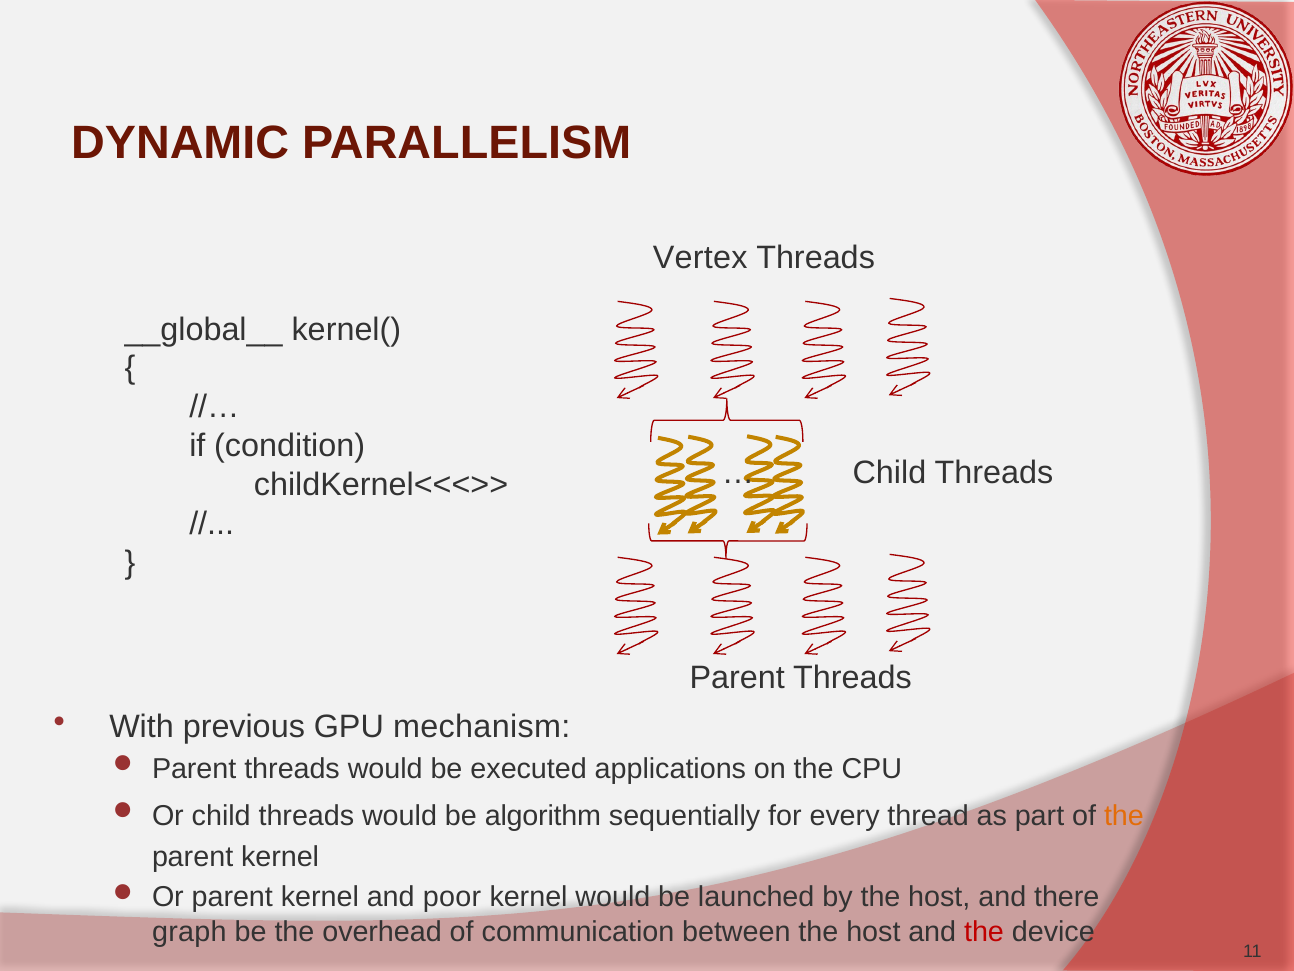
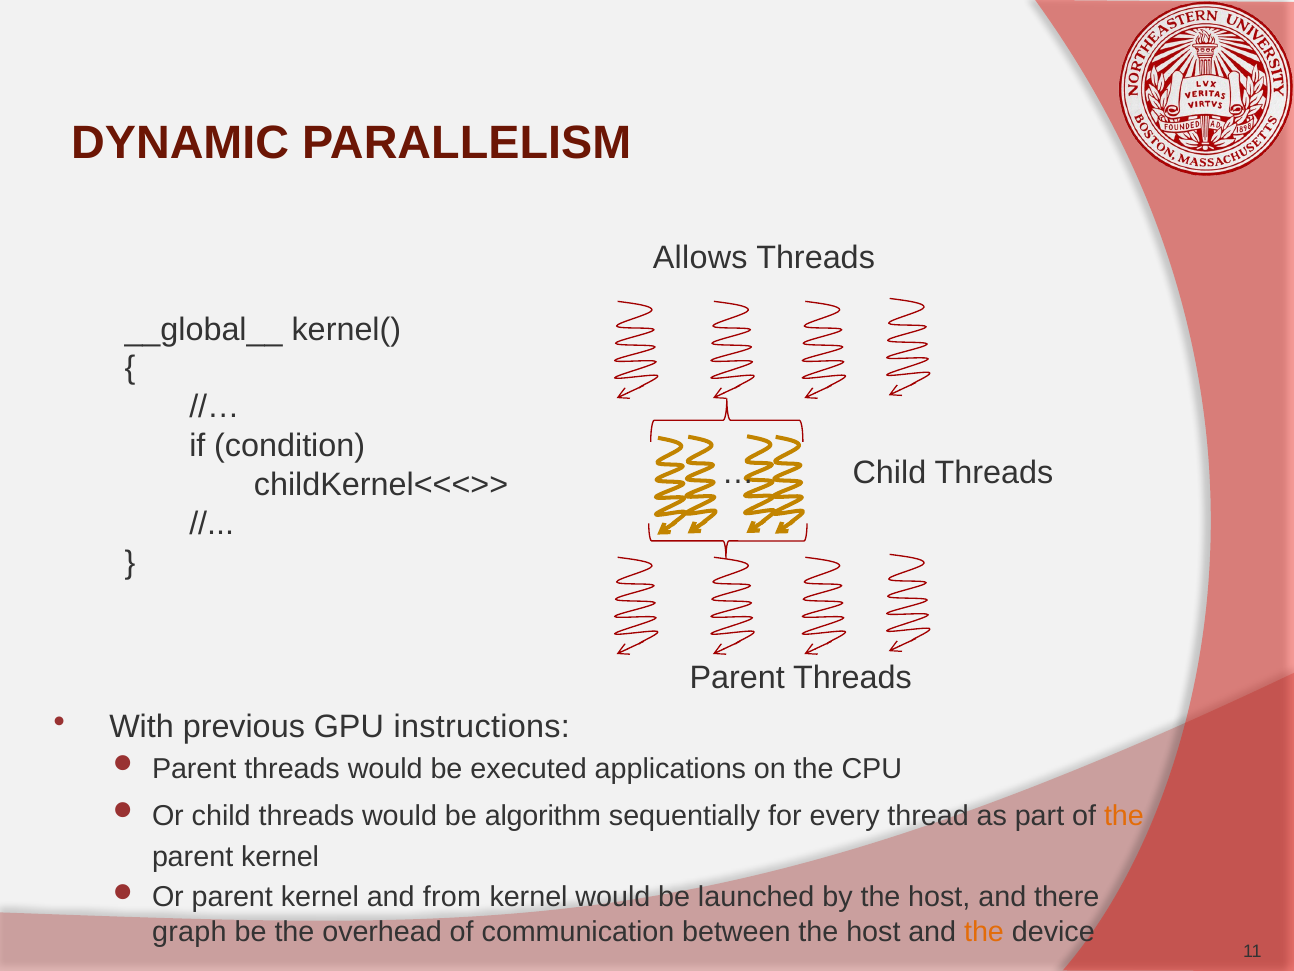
Vertex: Vertex -> Allows (700, 257)
mechanism: mechanism -> instructions (482, 726)
poor: poor -> from (452, 897)
the colour: red -> orange (984, 931)
